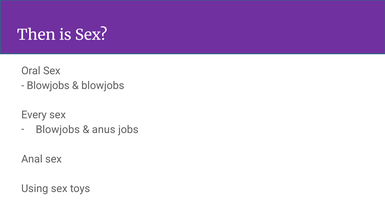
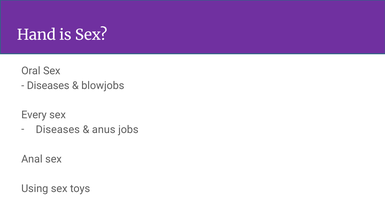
Then: Then -> Hand (36, 35)
Blowjobs: Blowjobs -> Diseases (48, 86)
Blowjobs: Blowjobs -> Diseases (58, 130)
